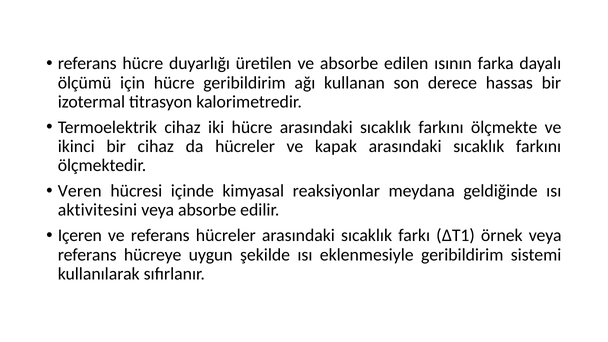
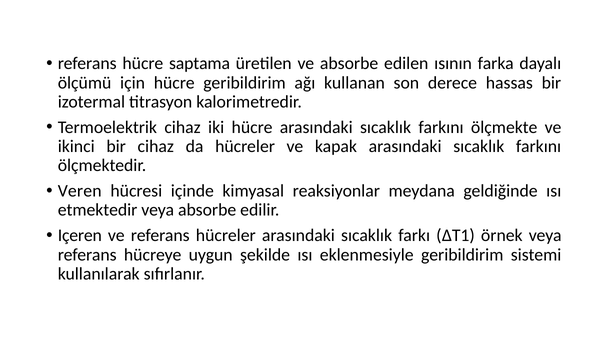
duyarlığı: duyarlığı -> saptama (200, 64)
aktivitesini: aktivitesini -> etmektedir (98, 210)
